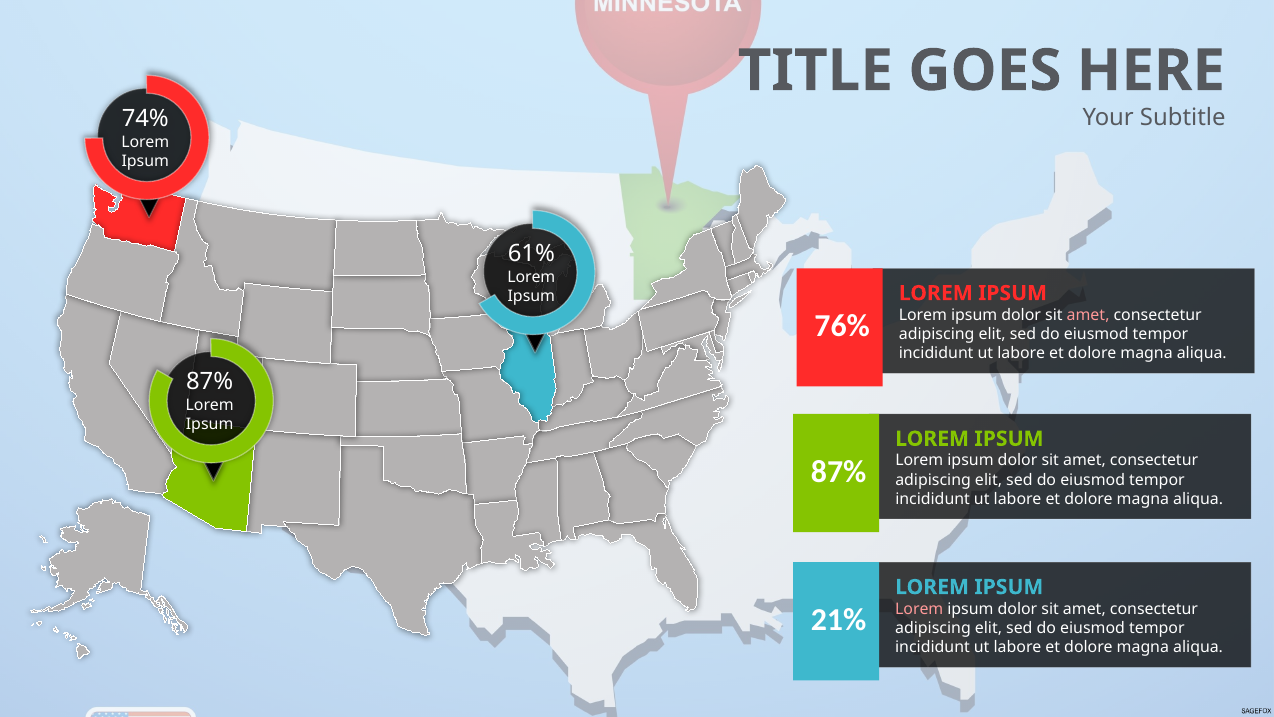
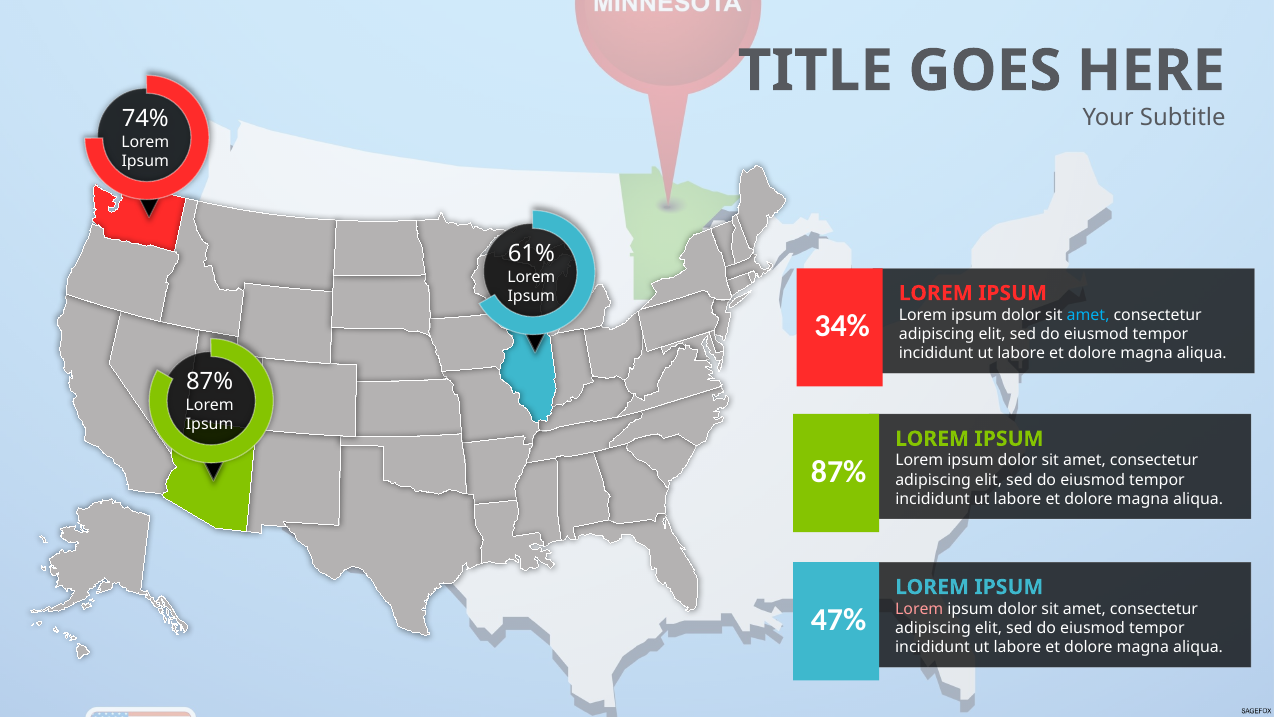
amet colour: pink -> light blue (1088, 315)
76%: 76% -> 34% (842, 326)
21%: 21% -> 47% (839, 620)
